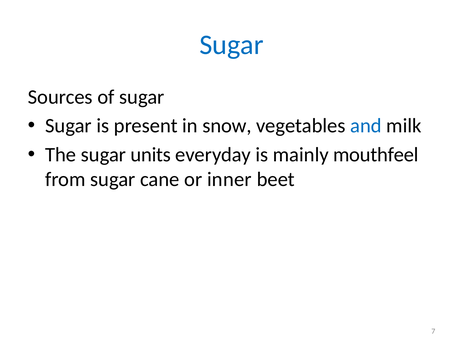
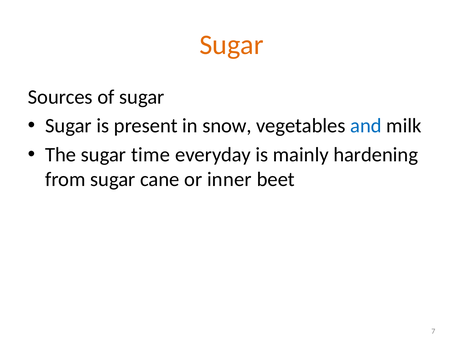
Sugar colour: blue -> orange (231, 45)
units: units -> time (151, 155)
mouthfeel: mouthfeel -> hardening (376, 155)
